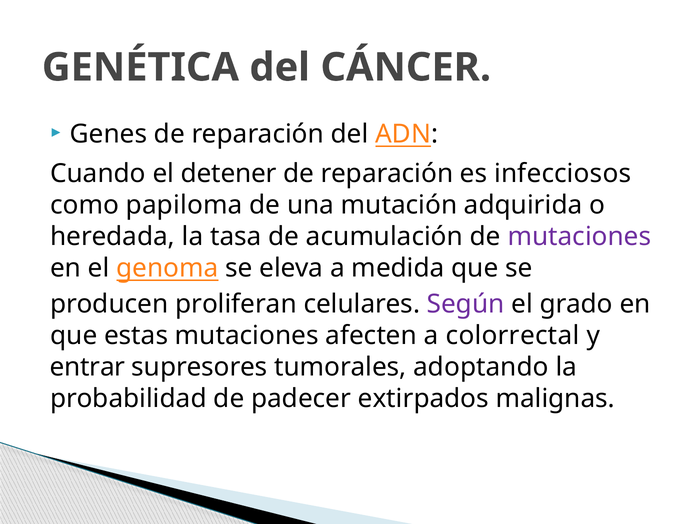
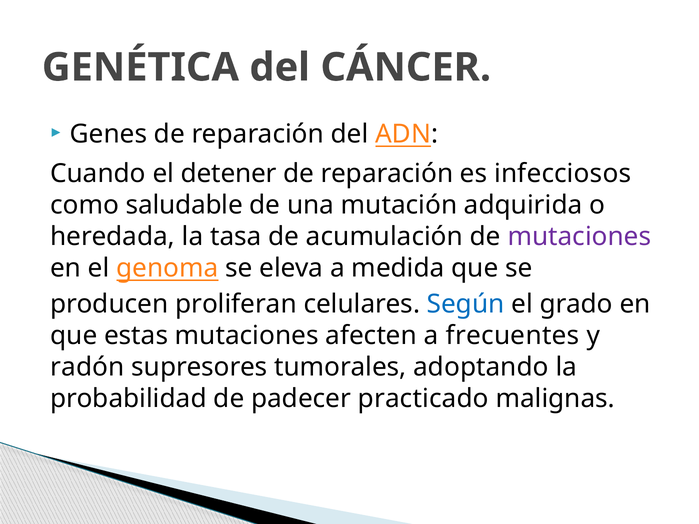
papiloma: papiloma -> saludable (184, 205)
Según colour: purple -> blue (466, 304)
colorrectal: colorrectal -> frecuentes (513, 336)
entrar: entrar -> radón (87, 367)
extirpados: extirpados -> practicado (423, 399)
